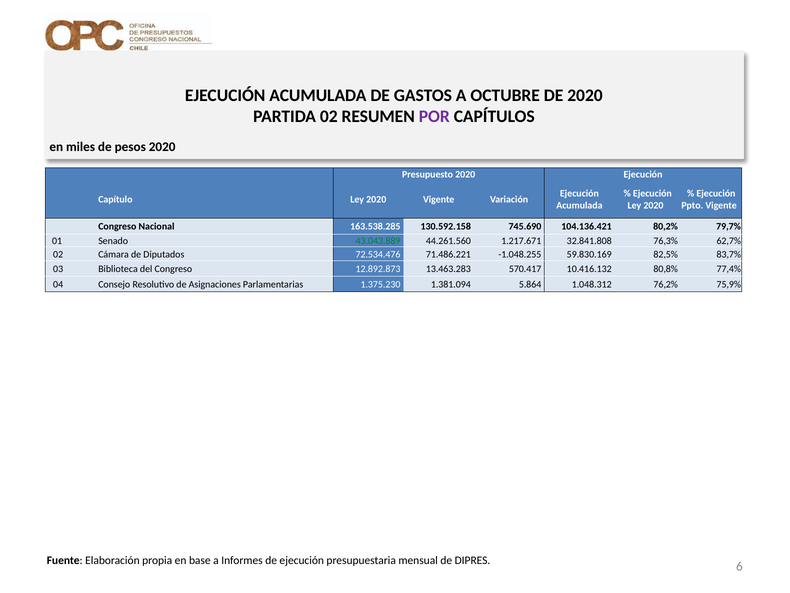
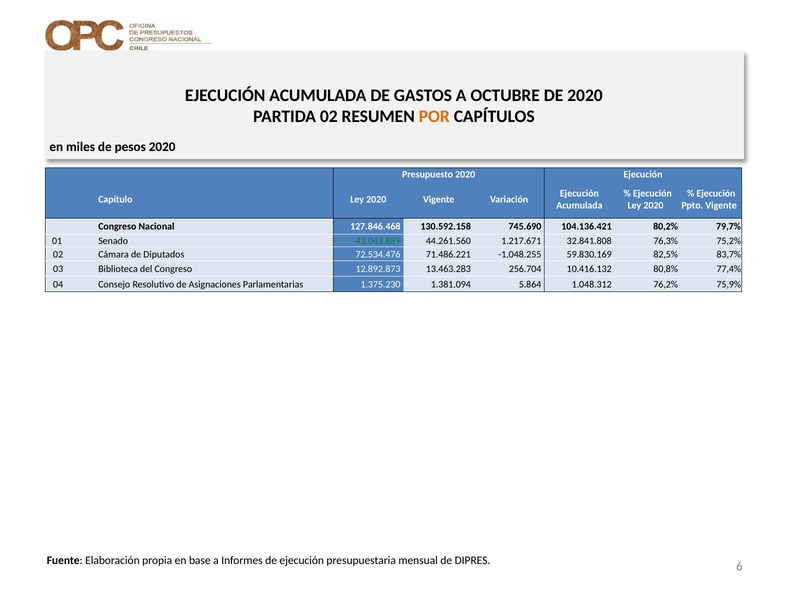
POR colour: purple -> orange (434, 116)
163.538.285: 163.538.285 -> 127.846.468 (375, 226)
62,7%: 62,7% -> 75,2% (729, 241)
570.417: 570.417 -> 256.704 (525, 269)
